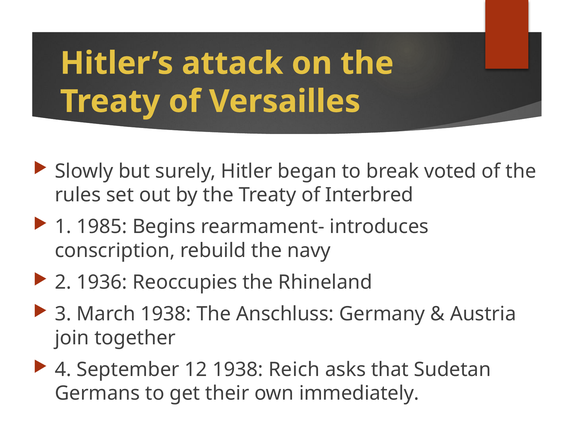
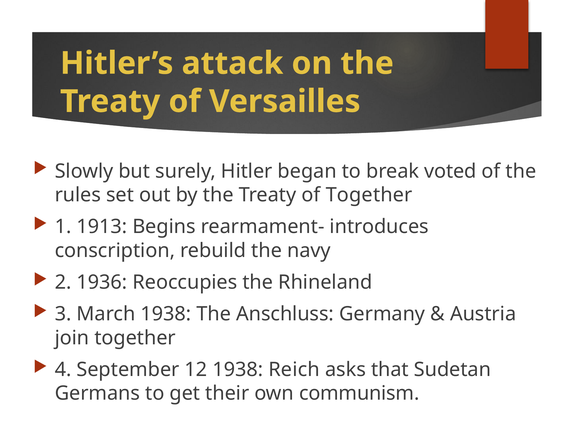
of Interbred: Interbred -> Together (369, 195)
1985: 1985 -> 1913 (102, 227)
immediately: immediately -> communism (359, 394)
